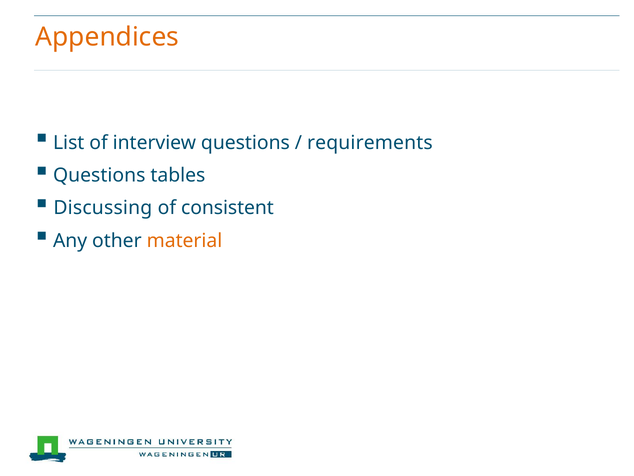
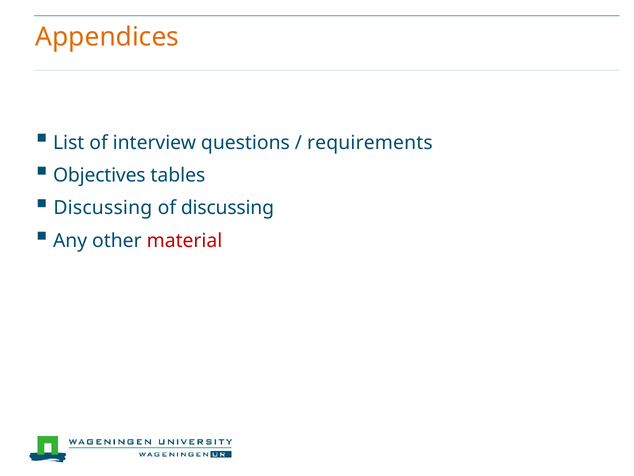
Questions: Questions -> Objectives (99, 175)
of consistent: consistent -> discussing (227, 208)
material colour: orange -> red (184, 240)
